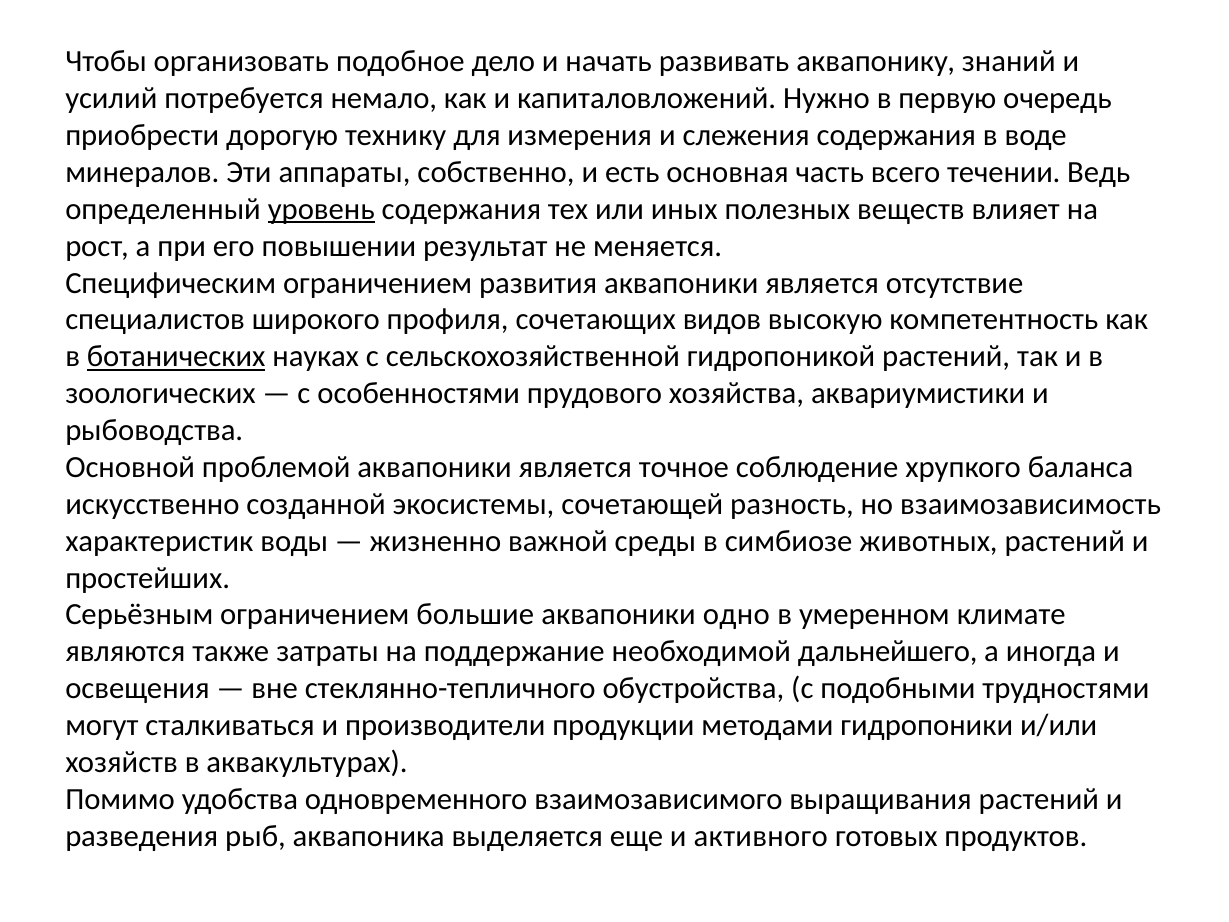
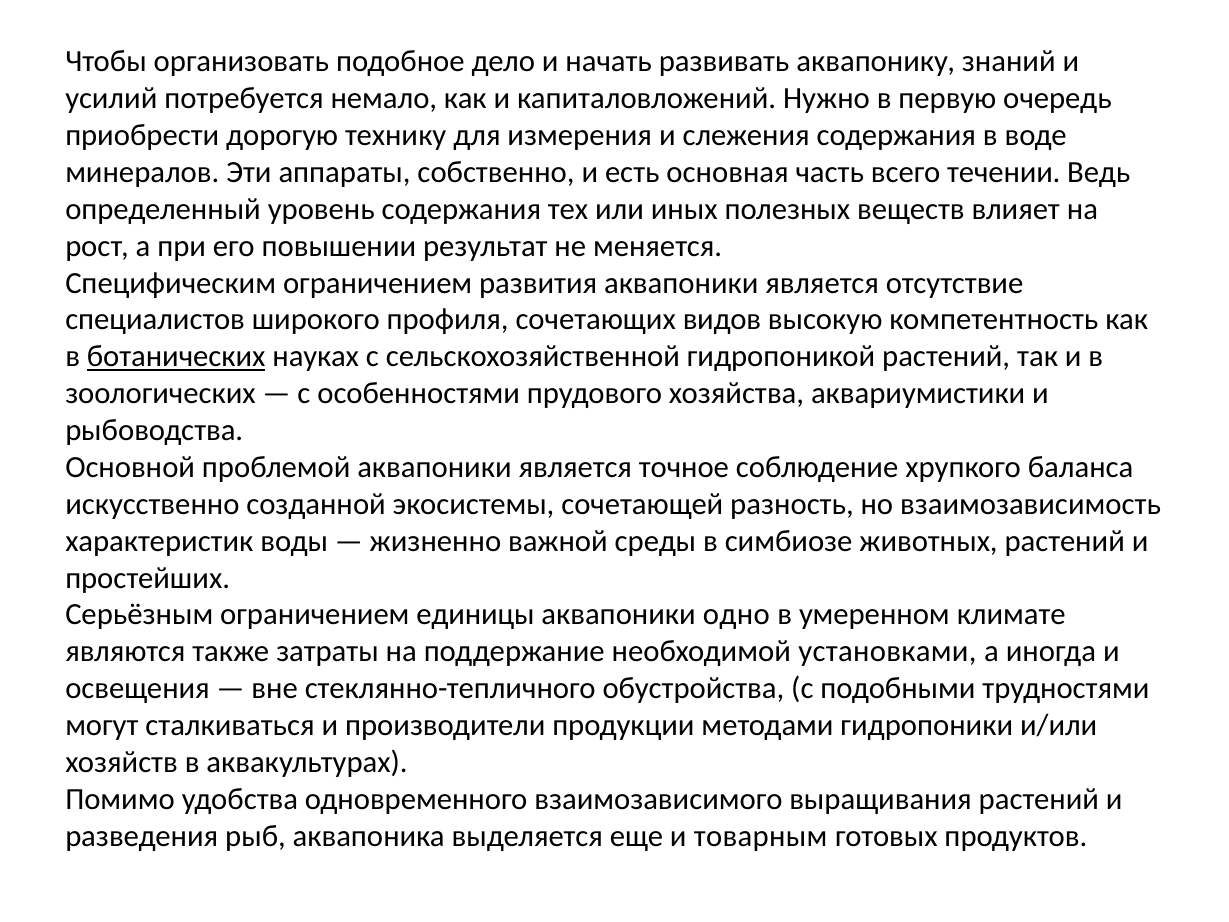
уровень underline: present -> none (321, 209)
большие: большие -> единицы (475, 615)
дальнейшего: дальнейшего -> установками (887, 652)
активного: активного -> товарным (761, 836)
